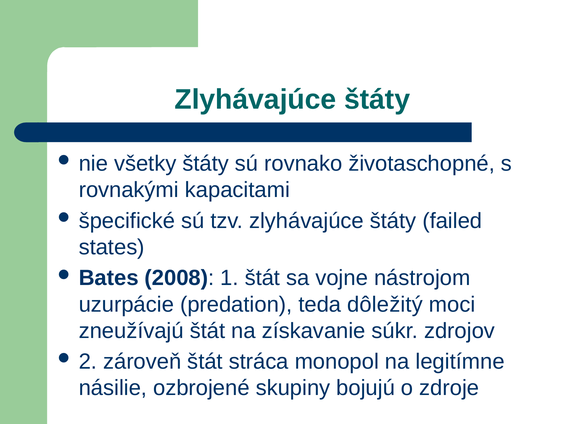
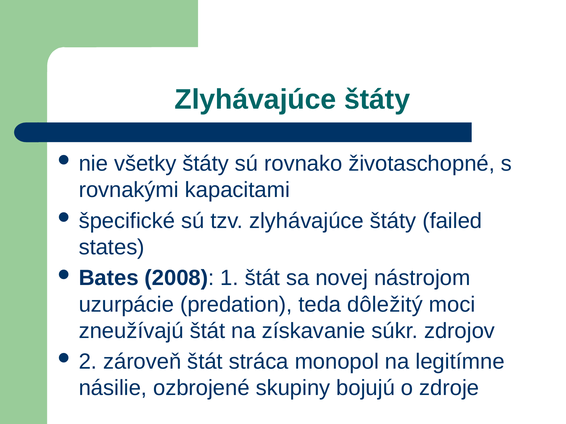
vojne: vojne -> novej (342, 278)
